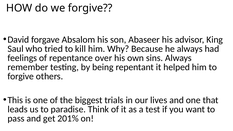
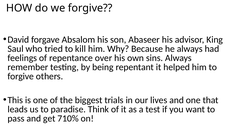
201%: 201% -> 710% (68, 119)
